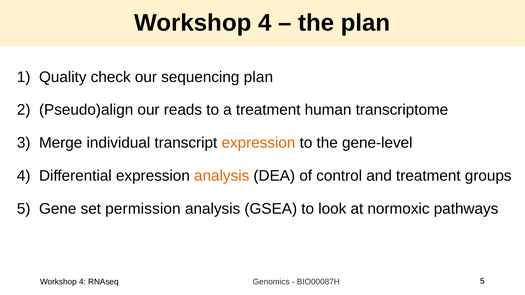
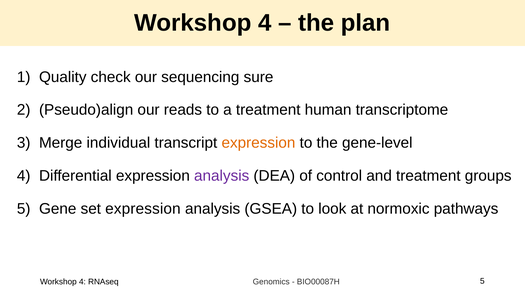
sequencing plan: plan -> sure (259, 77)
analysis colour: orange -> purple (222, 176)
set permission: permission -> expression (143, 209)
